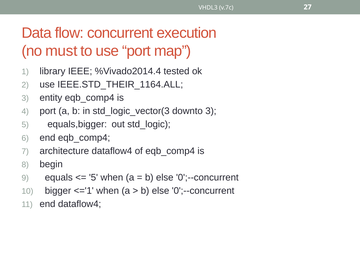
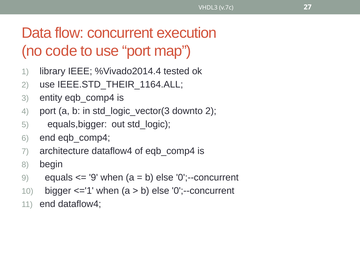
must: must -> code (61, 51)
downto 3: 3 -> 2 (211, 111)
5: 5 -> 9 (93, 178)
